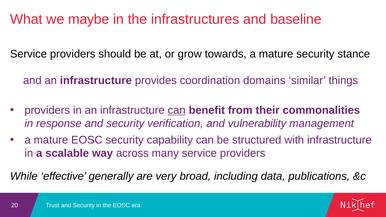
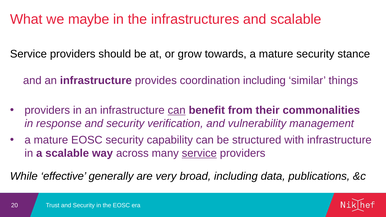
and baseline: baseline -> scalable (296, 19)
coordination domains: domains -> including (264, 81)
service underline: none -> present (199, 153)
